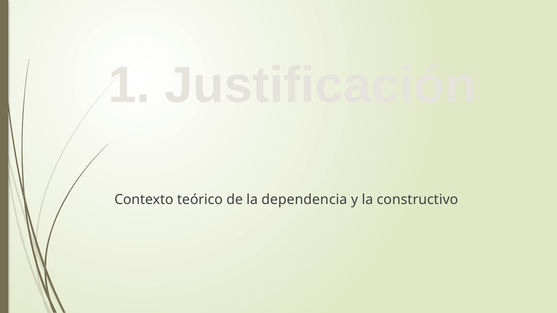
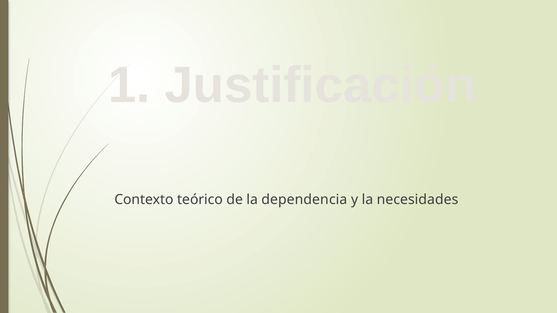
constructivo: constructivo -> necesidades (418, 200)
